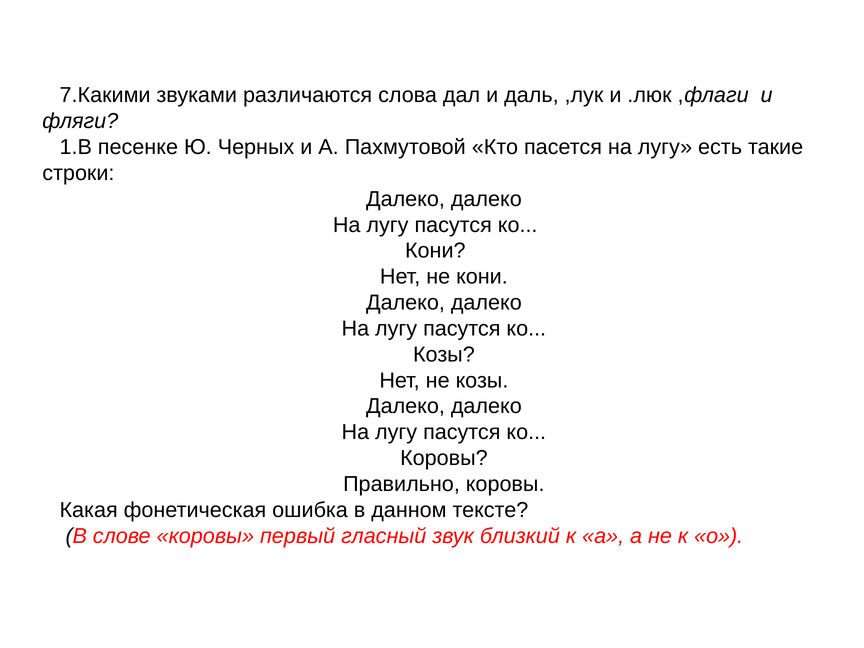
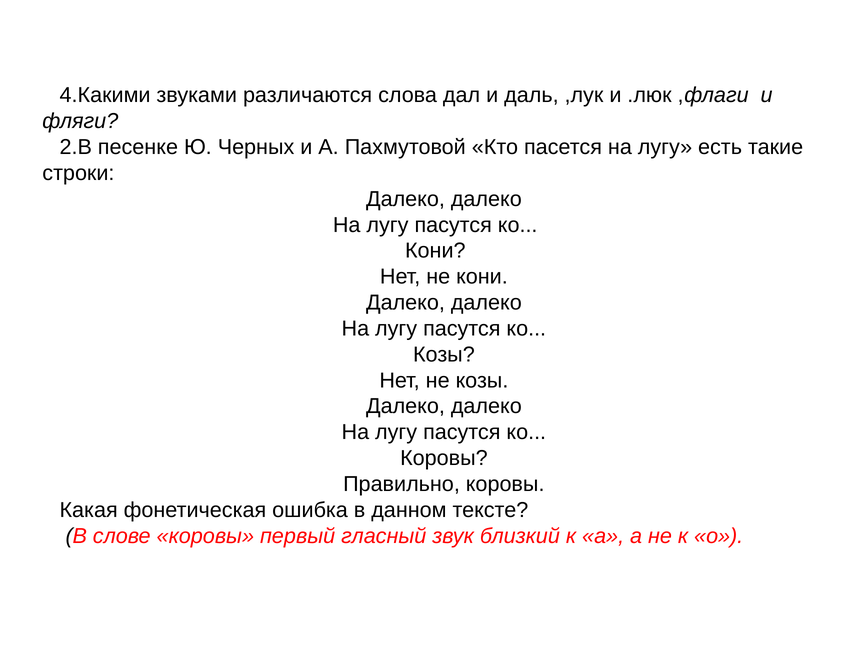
7.Какими: 7.Какими -> 4.Какими (105, 95)
1.В: 1.В -> 2.В (76, 147)
